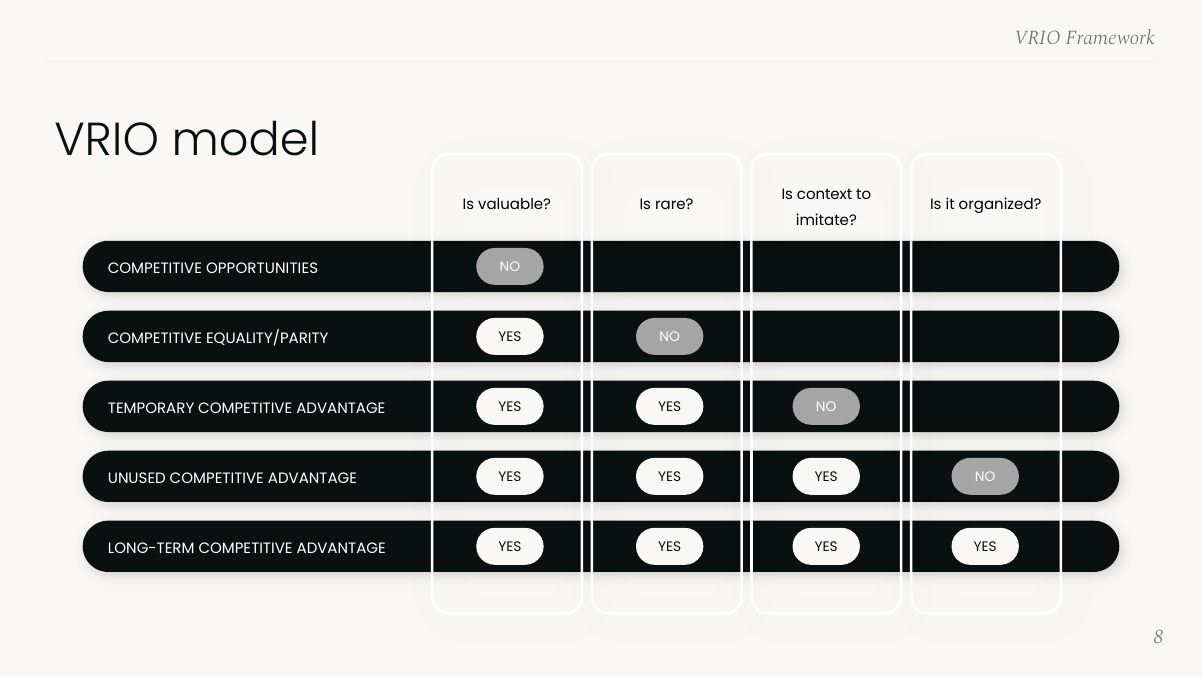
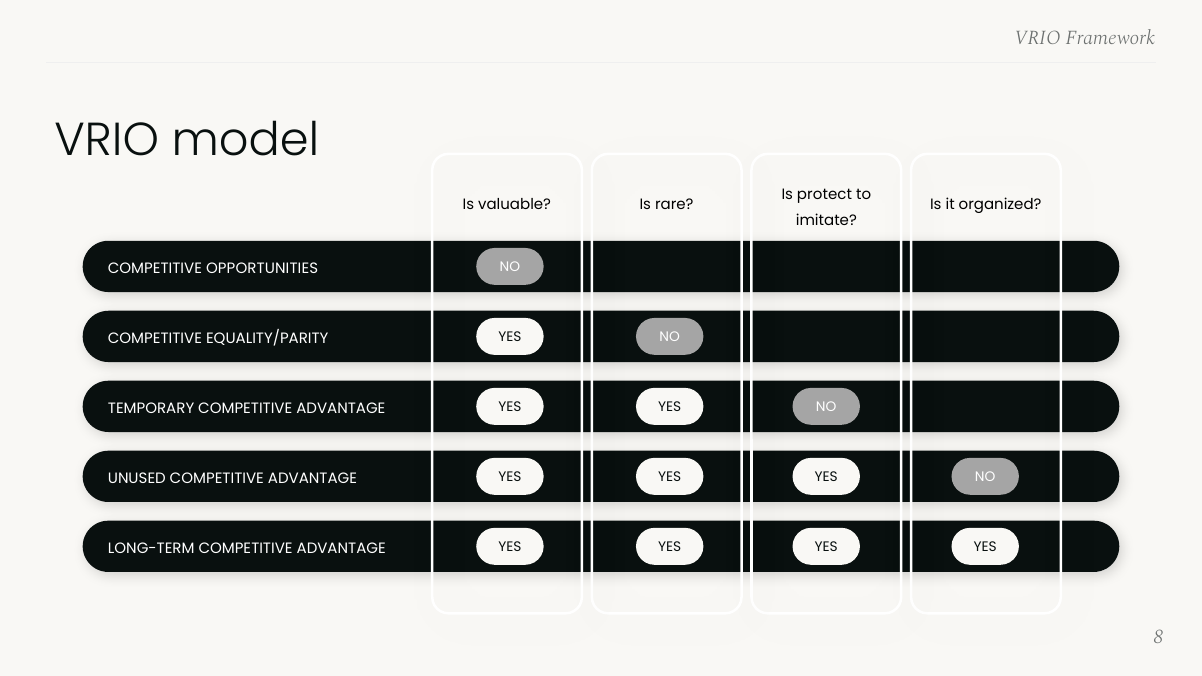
context: context -> protect (825, 194)
